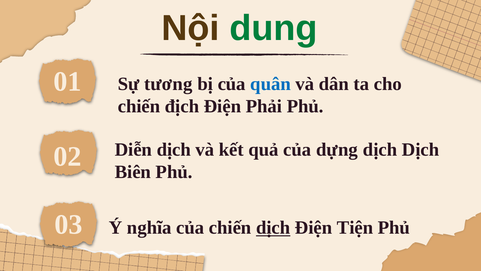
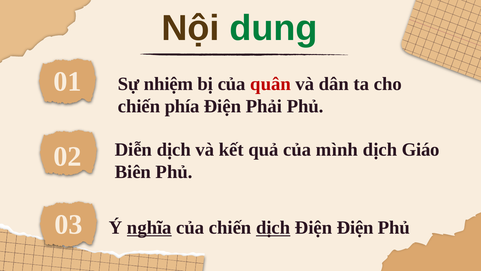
tương: tương -> nhiệm (168, 84)
quân colour: blue -> red (271, 84)
địch: địch -> phía (182, 106)
dựng: dựng -> mình (337, 149)
dịch Dịch: Dịch -> Giáo (421, 149)
nghĩa underline: none -> present (149, 227)
Điện Tiện: Tiện -> Điện (355, 227)
